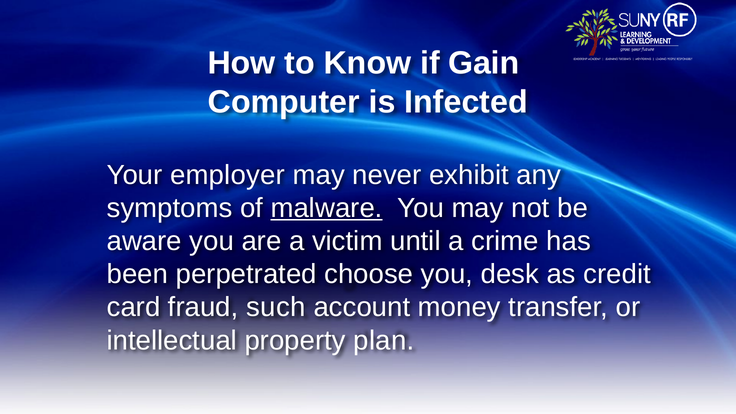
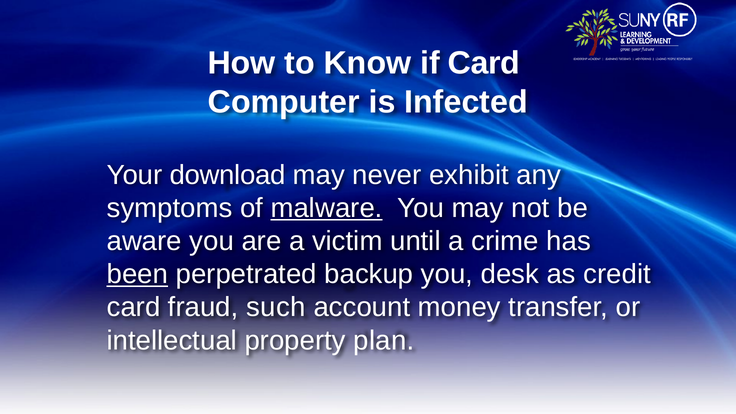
if Gain: Gain -> Card (484, 63)
employer: employer -> download (228, 175)
been underline: none -> present (137, 274)
choose: choose -> backup (369, 274)
